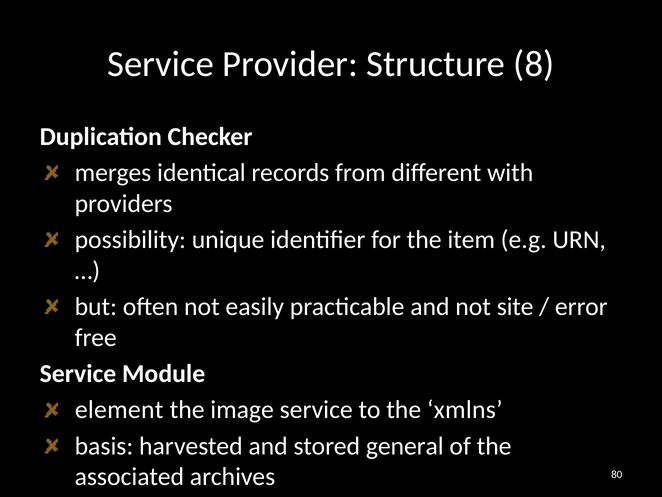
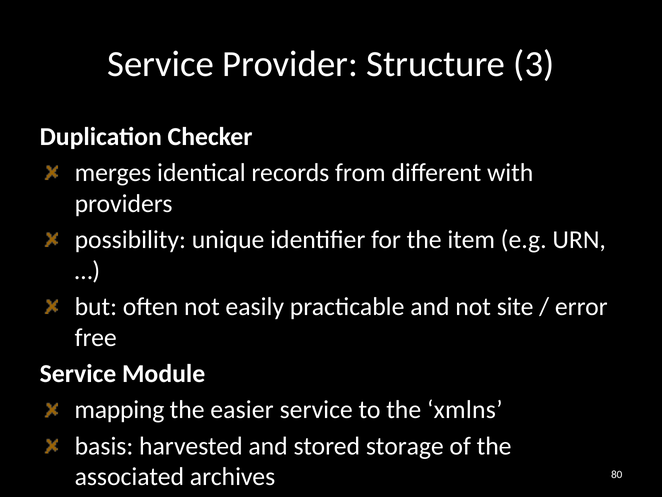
8: 8 -> 3 (534, 64)
element: element -> mapping (119, 410)
image: image -> easier (242, 410)
general: general -> storage (405, 446)
